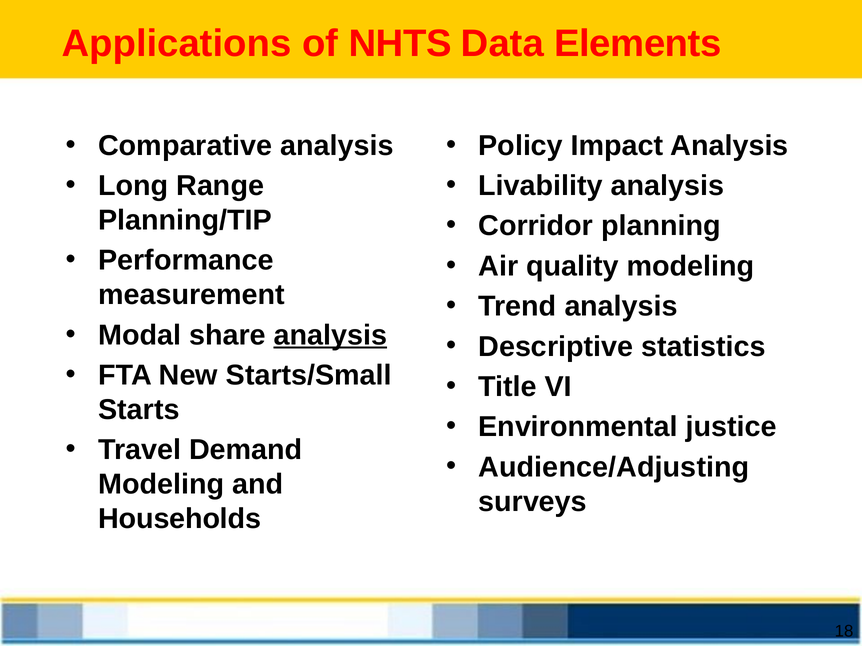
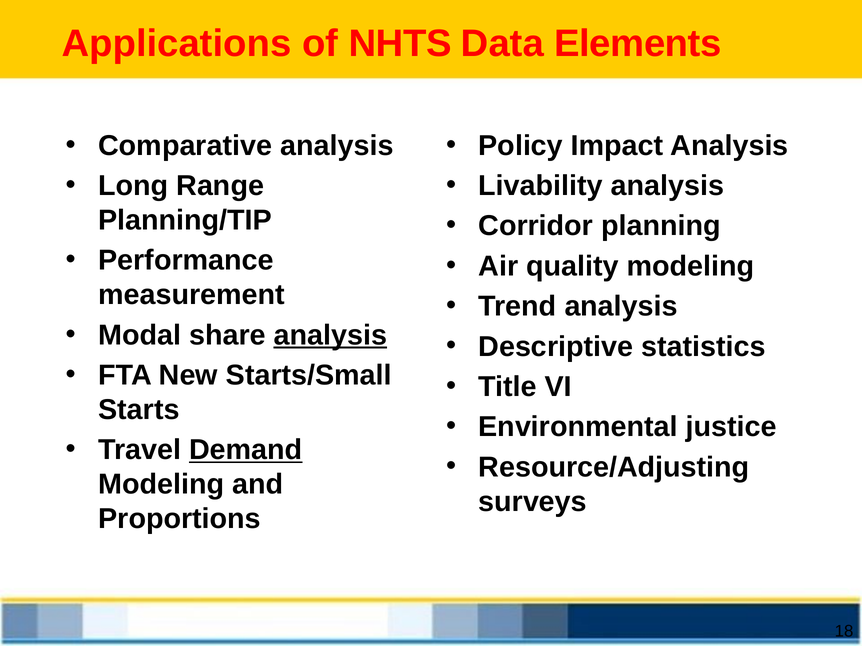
Demand underline: none -> present (246, 450)
Audience/Adjusting: Audience/Adjusting -> Resource/Adjusting (614, 467)
Households: Households -> Proportions (180, 519)
